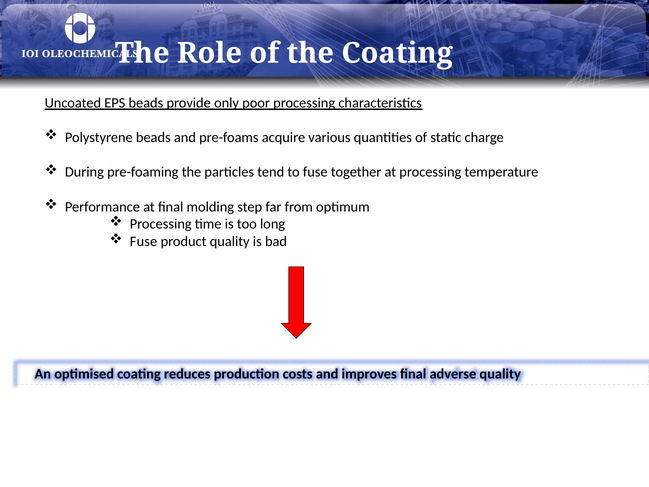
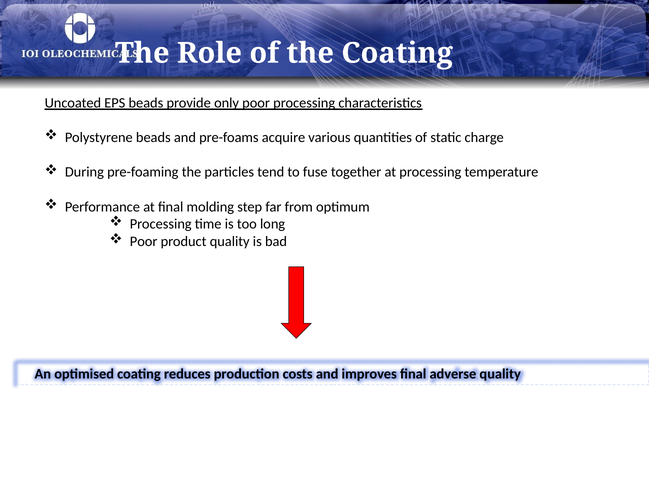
Fuse: Fuse -> Poor (144, 241)
